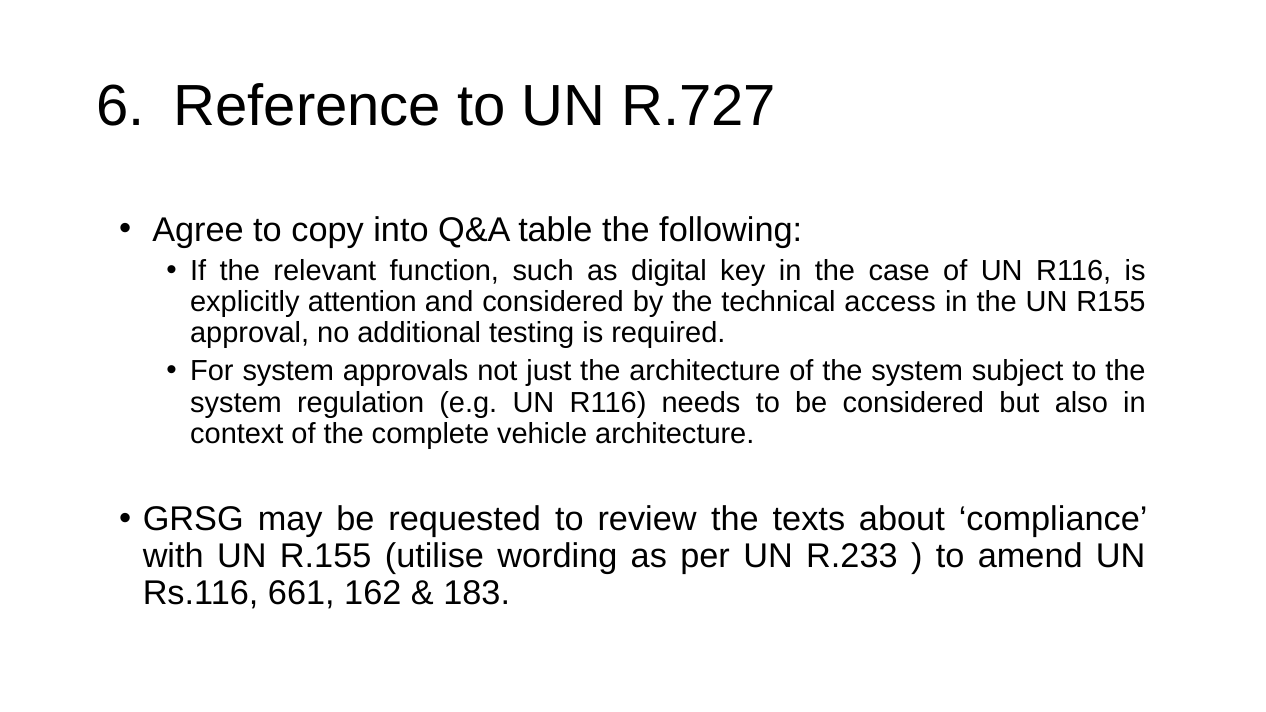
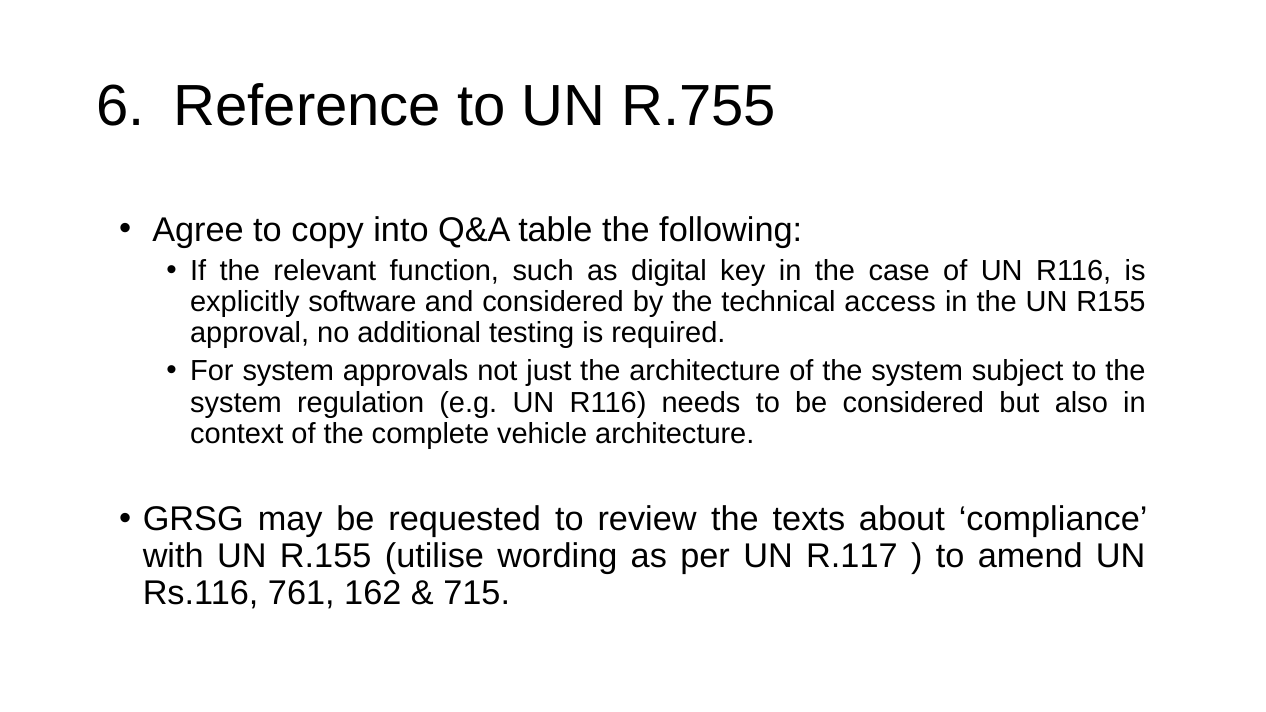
R.727: R.727 -> R.755 (699, 106)
attention: attention -> software (362, 302)
R.233: R.233 -> R.117 (852, 556)
661: 661 -> 761 (301, 593)
183: 183 -> 715 (477, 593)
